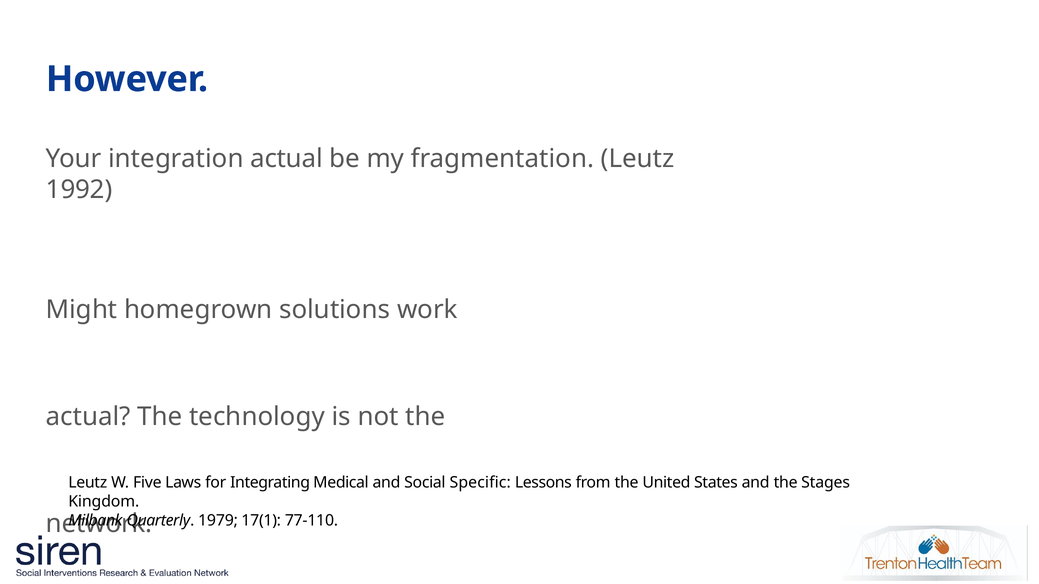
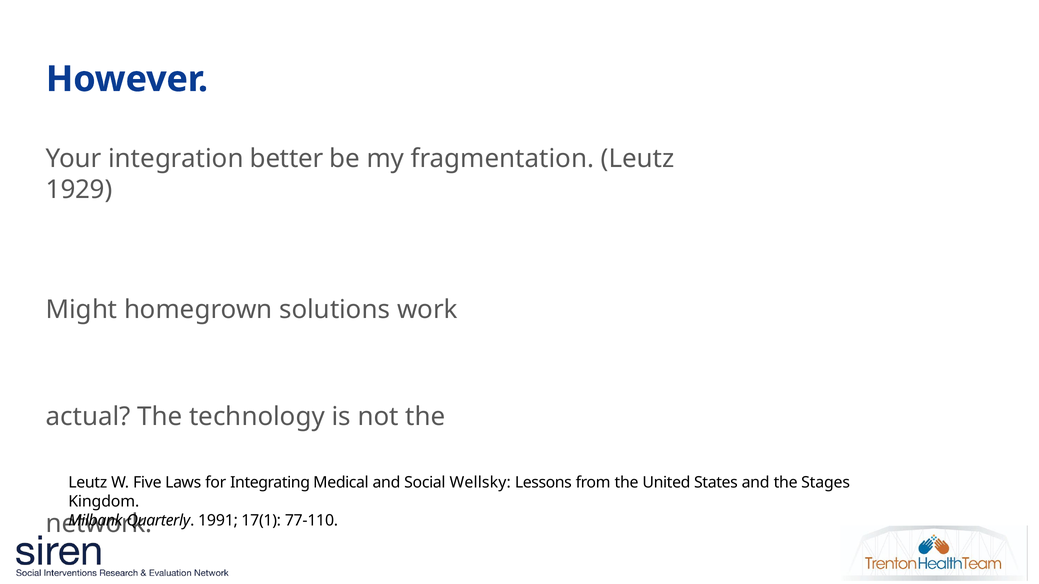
integration actual: actual -> better (287, 159)
1992: 1992 -> 1929 (79, 190)
Specific: Specific -> Wellsky (480, 483)
1979: 1979 -> 1991 (218, 521)
